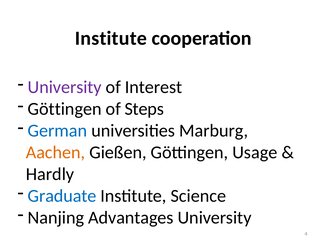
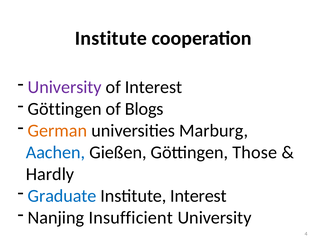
Steps: Steps -> Blogs (144, 109)
German colour: blue -> orange (57, 131)
Aachen colour: orange -> blue (56, 152)
Usage: Usage -> Those (255, 152)
Institute Science: Science -> Interest (198, 196)
Advantages: Advantages -> Insufficient (131, 218)
